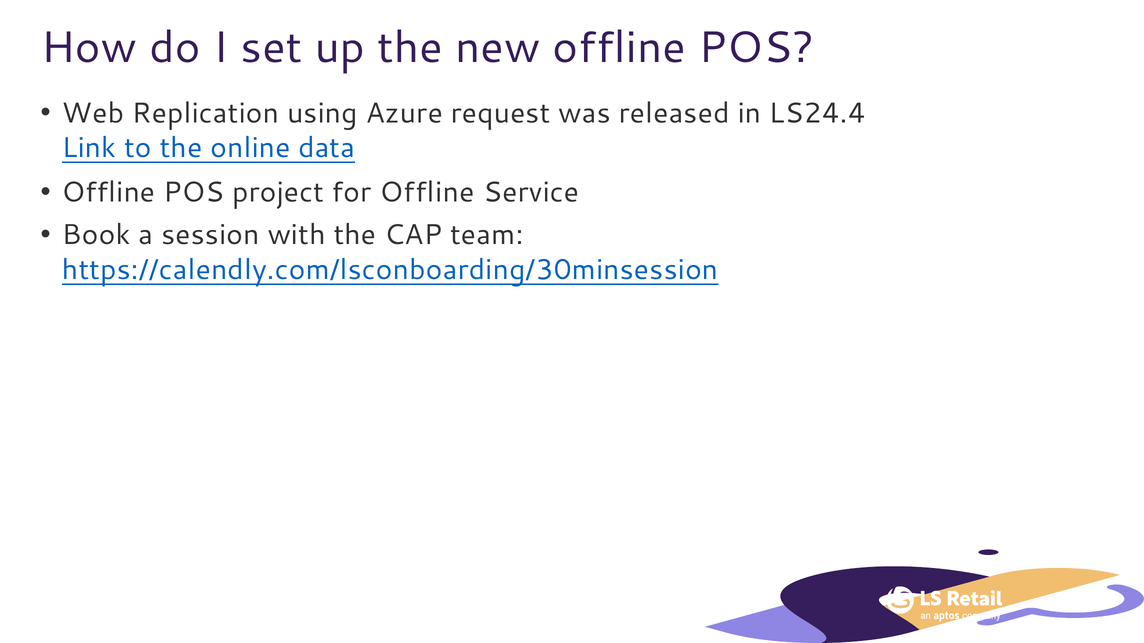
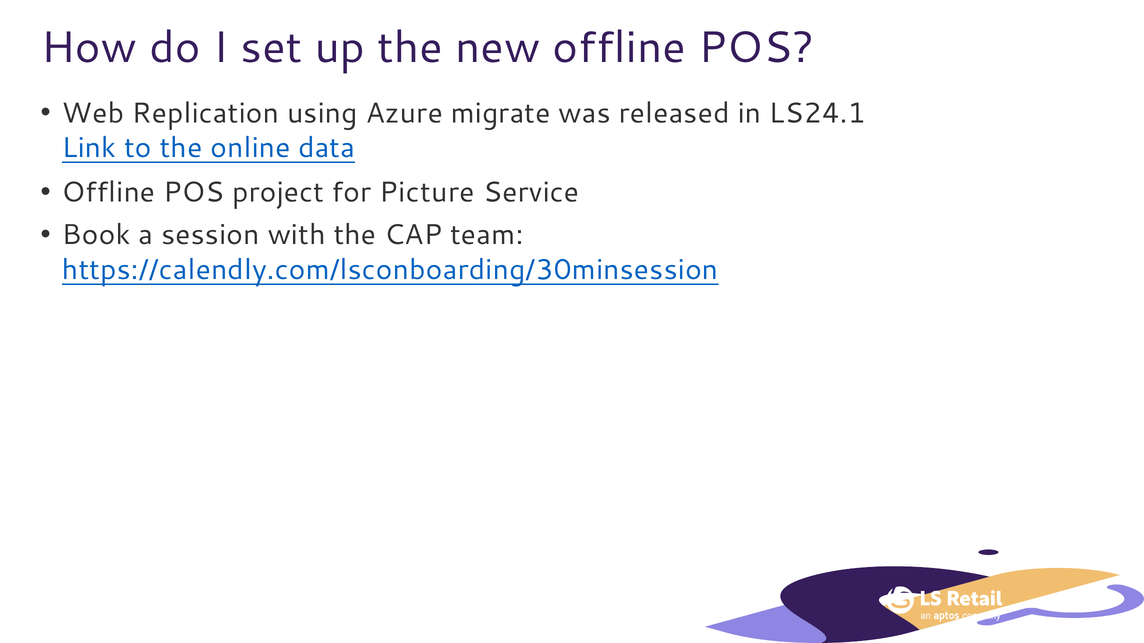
request: request -> migrate (501, 113)
LS24.4: LS24.4 -> LS24.1 (817, 113)
for Offline: Offline -> Picture (427, 192)
